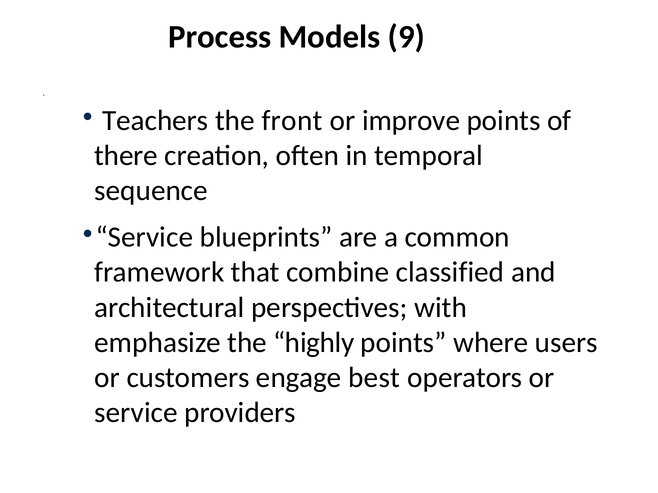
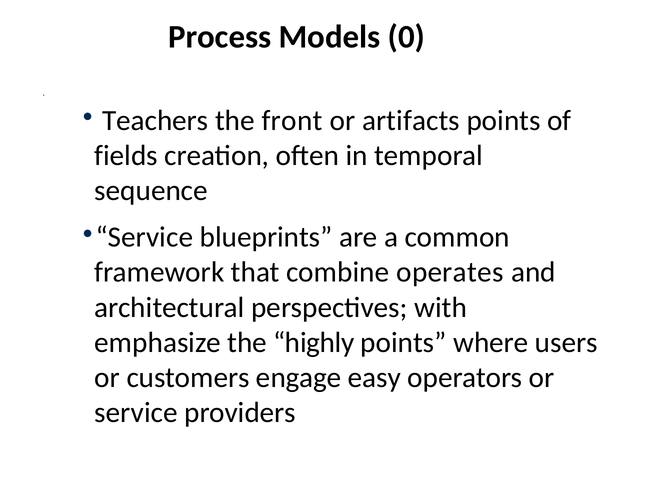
9: 9 -> 0 (406, 37)
improve: improve -> artifacts (411, 121)
there: there -> fields (126, 156)
classified: classified -> operates (450, 273)
best: best -> easy (374, 378)
